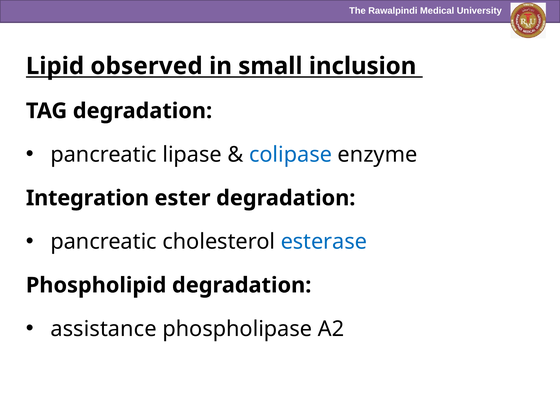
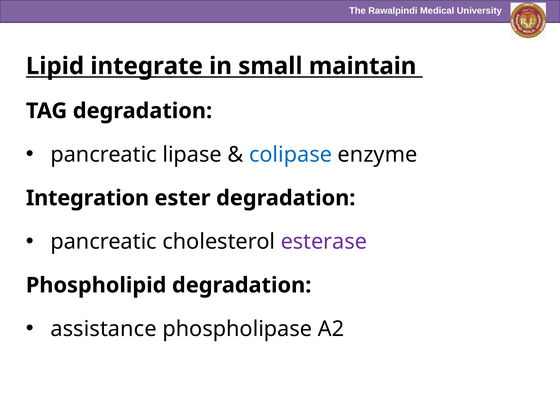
observed: observed -> integrate (147, 66)
inclusion: inclusion -> maintain (363, 66)
esterase colour: blue -> purple (324, 242)
